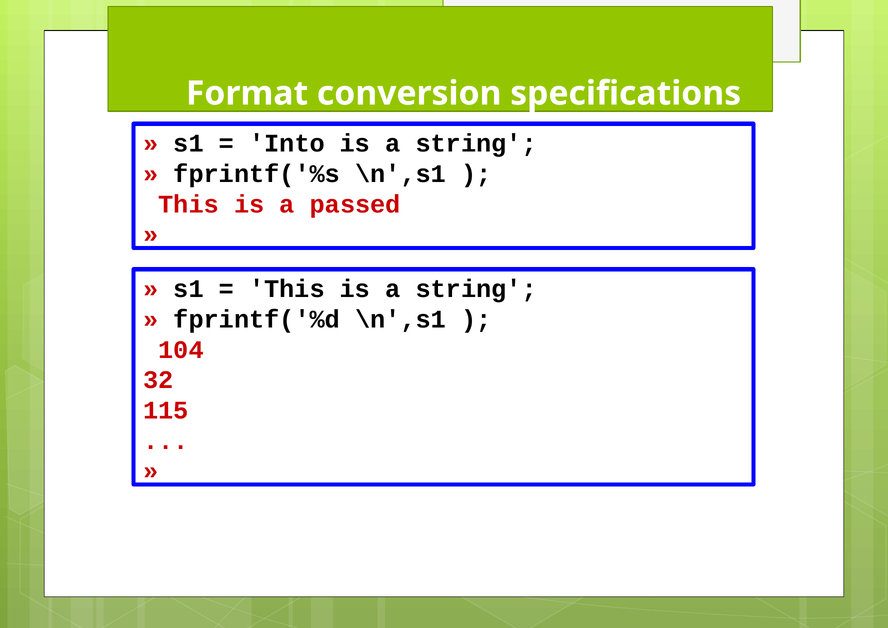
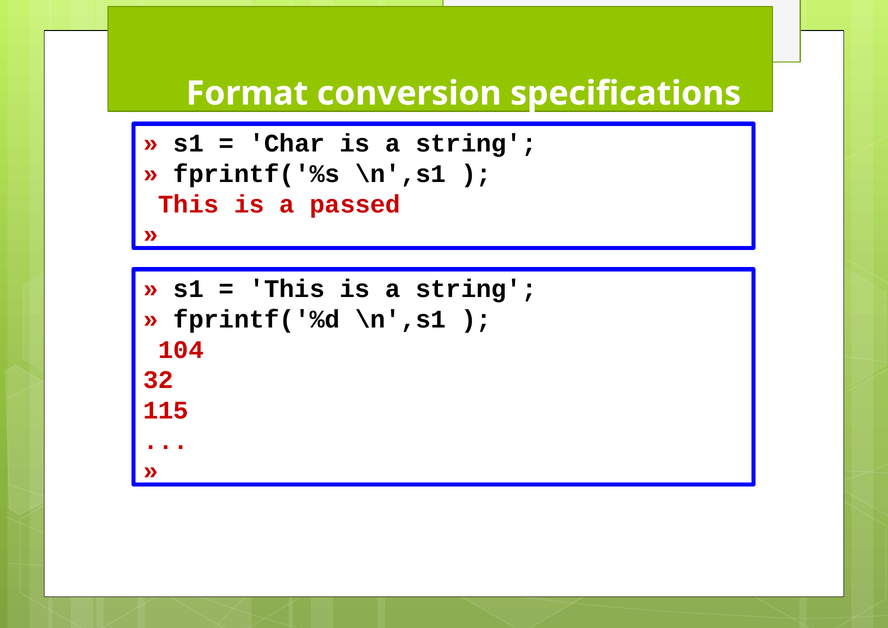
Into: Into -> Char (287, 143)
